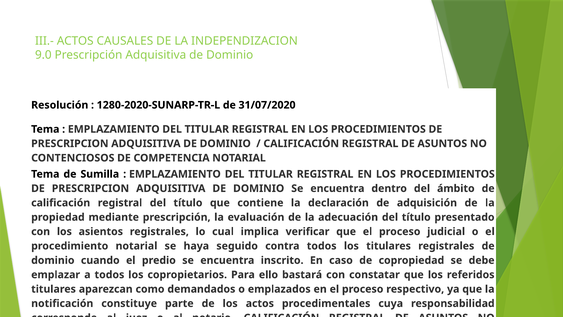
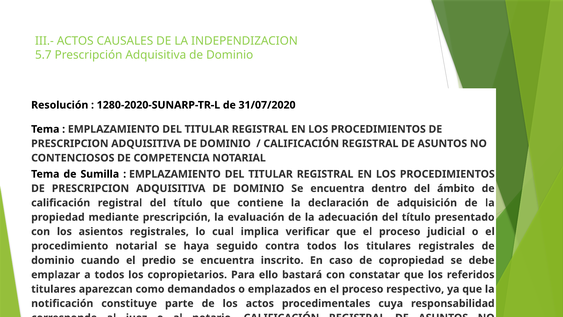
9.0: 9.0 -> 5.7 (43, 55)
